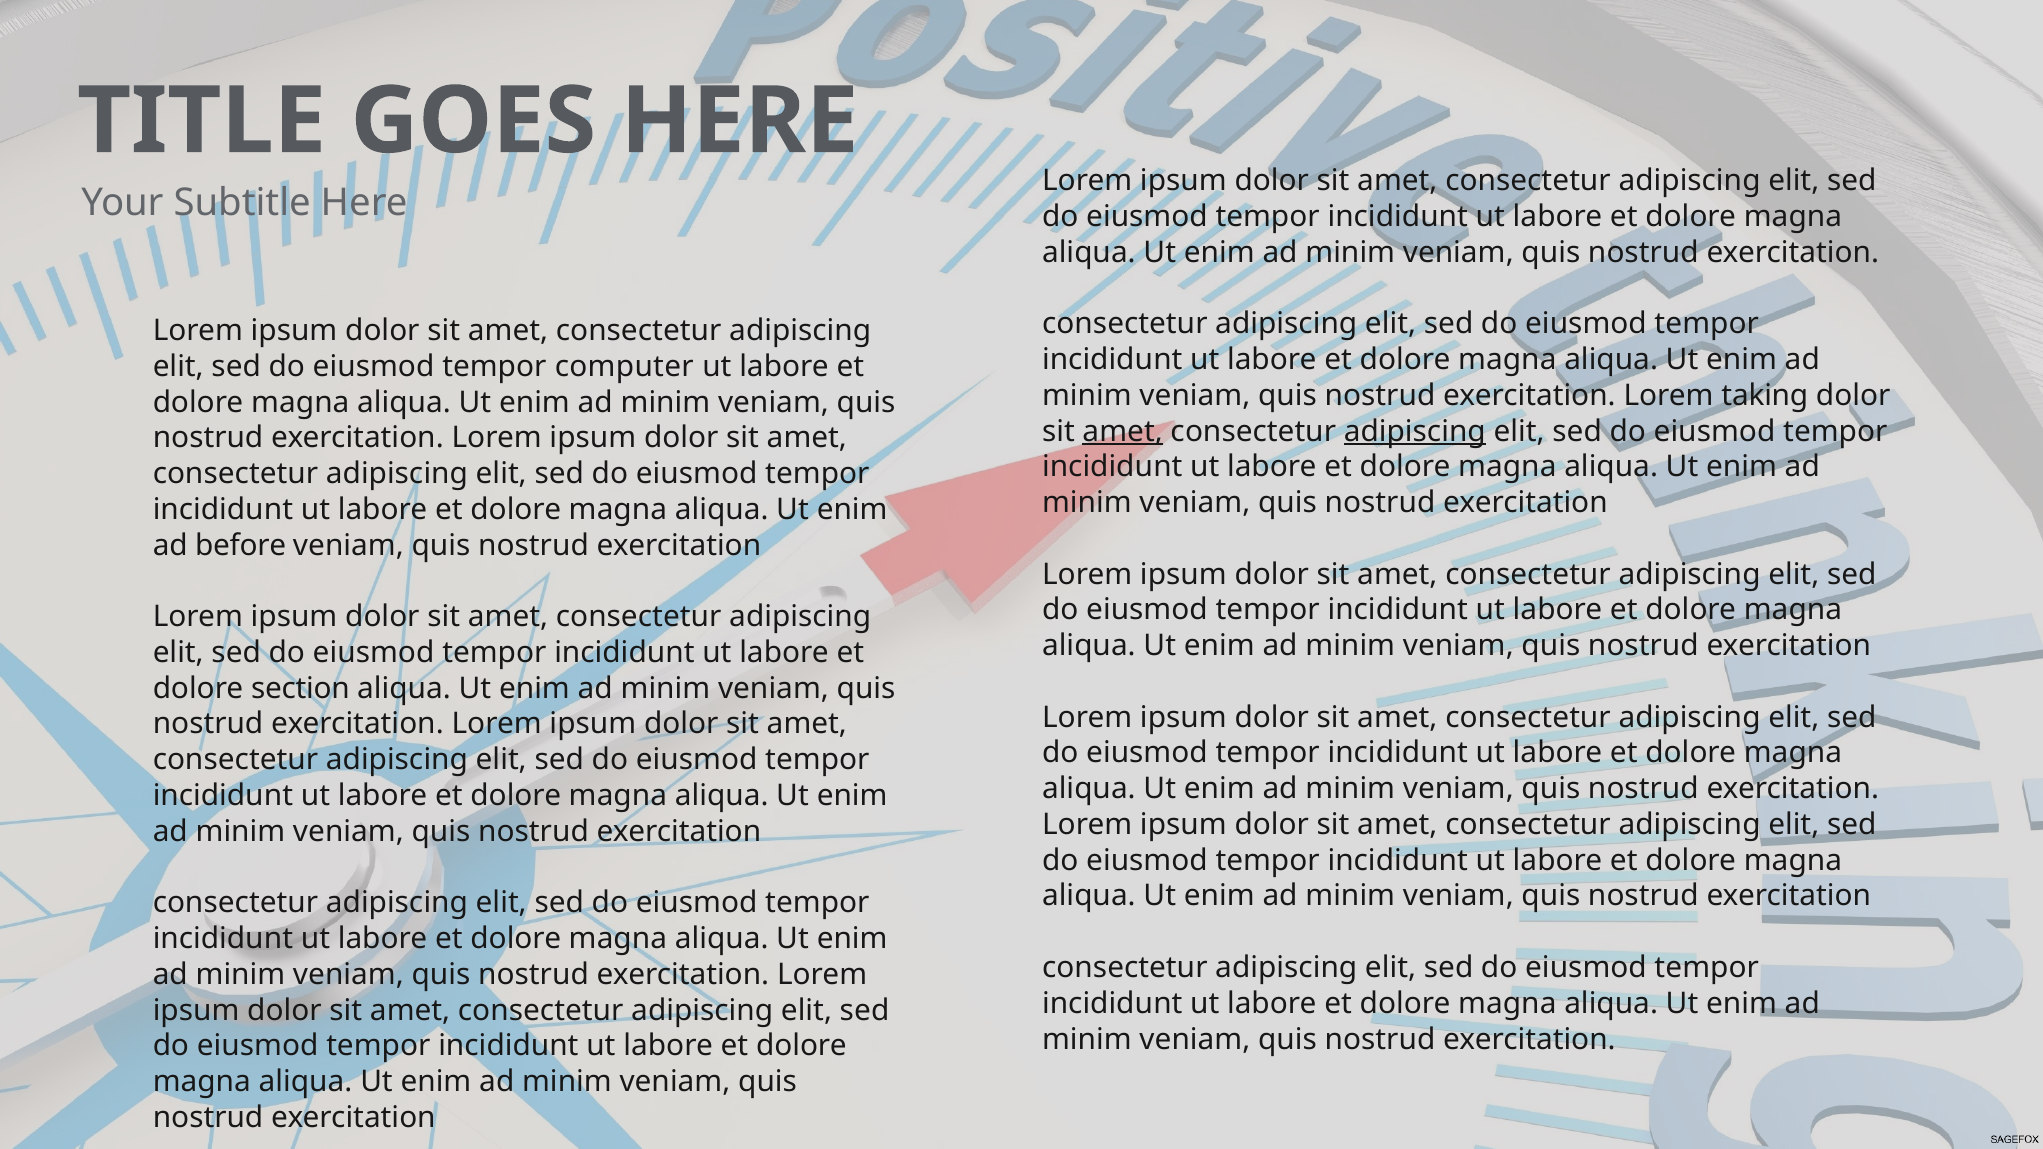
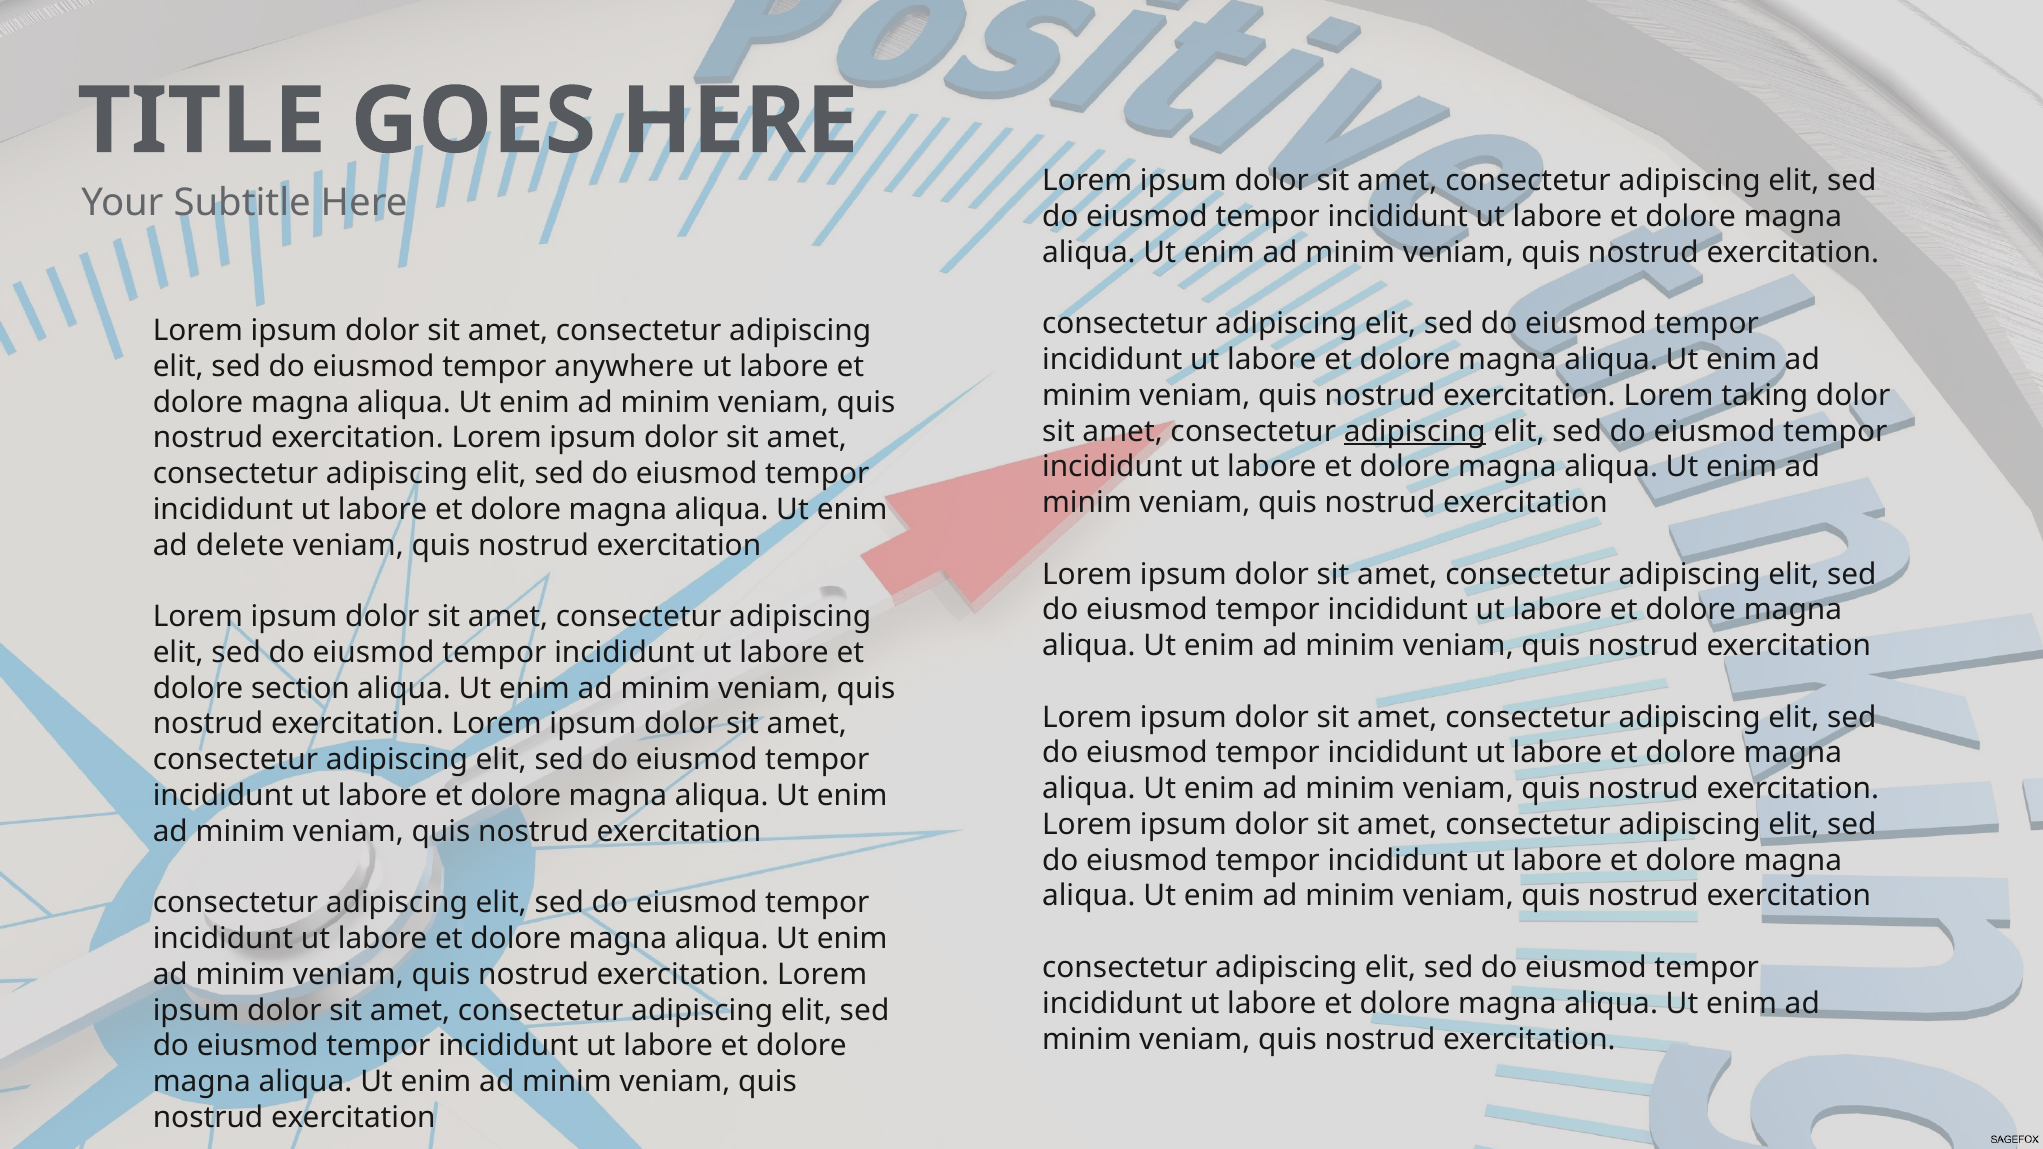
computer: computer -> anywhere (624, 367)
amet underline: present -> none (1123, 431)
before: before -> delete (240, 545)
